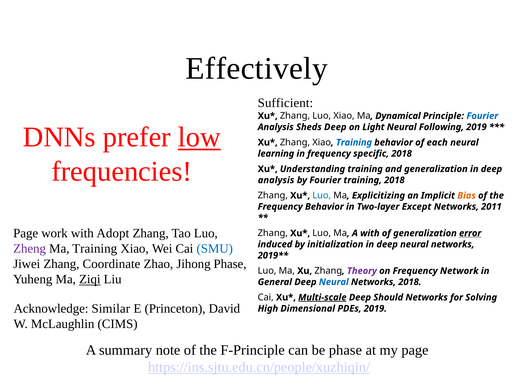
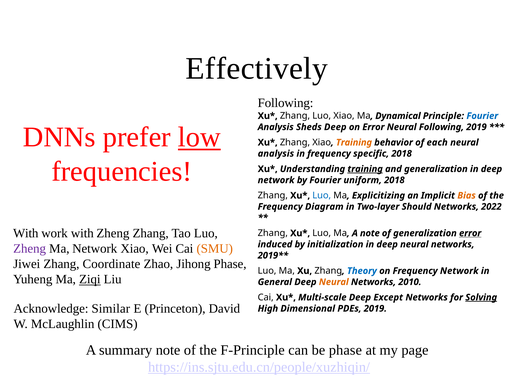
Sufficient: Sufficient -> Following (286, 103)
on Light: Light -> Error (373, 127)
Training colour: blue -> orange (354, 143)
learning: learning -> analysis (276, 154)
training underline: none -> present (365, 169)
analysis: analysis -> network (276, 180)
Fourier training: training -> uniform (363, 180)
Frequency Behavior: Behavior -> Diagram (324, 207)
Except: Except -> Should (417, 207)
2011: 2011 -> 2022 (491, 207)
Page: Page -> With (26, 233)
with Adopt: Adopt -> Zheng (113, 233)
A with: with -> note (370, 233)
Ma Training: Training -> Network (95, 249)
SMU colour: blue -> orange (215, 249)
Theory colour: purple -> blue (362, 271)
Neural colour: blue -> orange (334, 282)
Networks 2018: 2018 -> 2010 (410, 282)
Multi-scale underline: present -> none (322, 298)
Should: Should -> Except (388, 298)
Solving underline: none -> present (481, 298)
